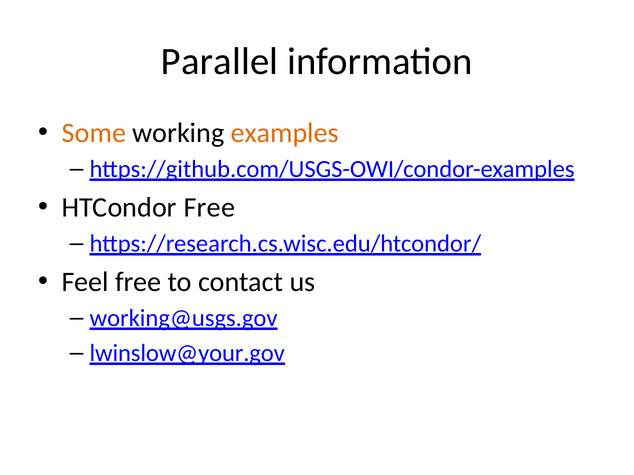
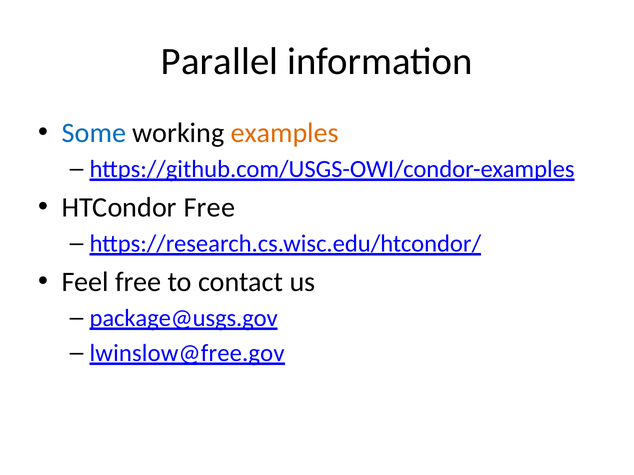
Some colour: orange -> blue (94, 133)
working@usgs.gov: working@usgs.gov -> package@usgs.gov (184, 318)
lwinslow@your.gov: lwinslow@your.gov -> lwinslow@free.gov (187, 354)
